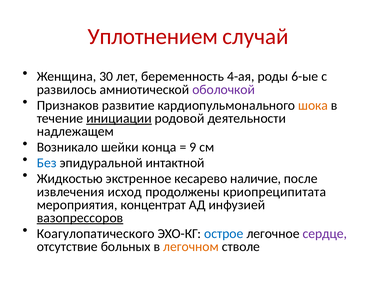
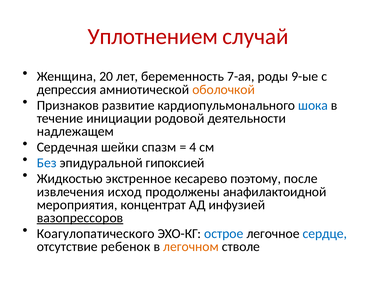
30: 30 -> 20 (106, 76)
4-ая: 4-ая -> 7-ая (241, 76)
6-ые: 6-ые -> 9-ые (305, 76)
развилось: развилось -> депрессия (67, 89)
оболочкой colour: purple -> orange (224, 89)
шока colour: orange -> blue (313, 105)
инициации underline: present -> none (119, 118)
Возникало: Возникало -> Сердечная (67, 147)
конца: конца -> спазм (159, 147)
9: 9 -> 4 (193, 147)
интактной: интактной -> гипоксией (175, 163)
наличие: наличие -> поэтому (256, 179)
криопреципитата: криопреципитата -> анафилактоидной (275, 192)
сердце colour: purple -> blue (325, 233)
больных: больных -> ребенок (126, 247)
